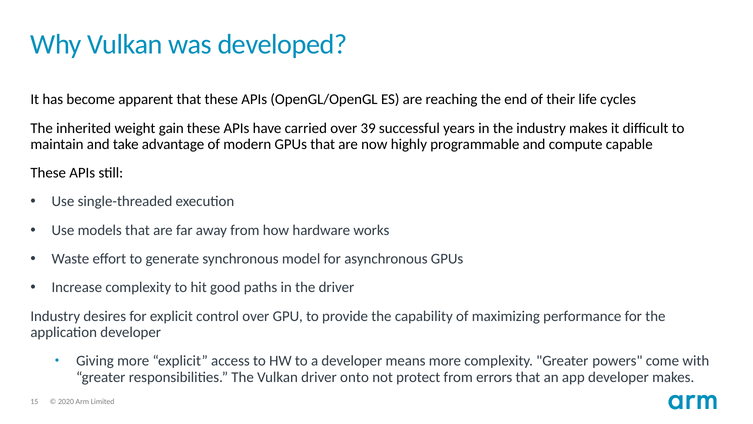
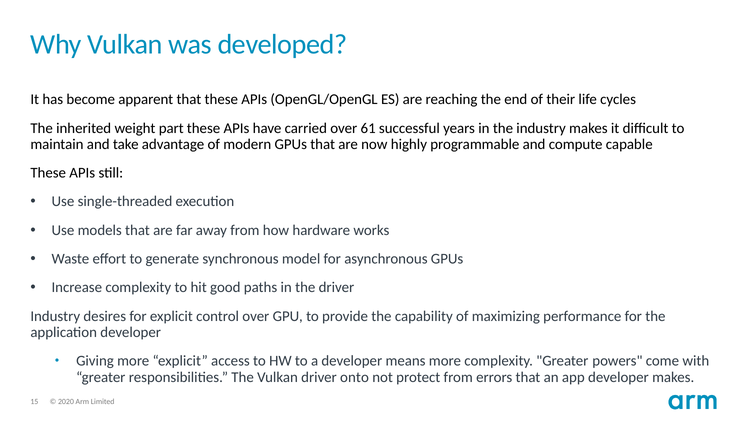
gain: gain -> part (171, 128)
39: 39 -> 61 (368, 128)
